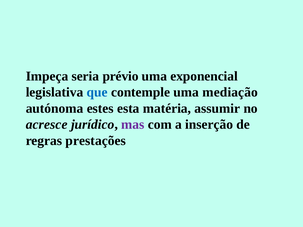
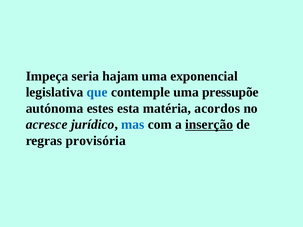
prévio: prévio -> hajam (121, 76)
mediação: mediação -> pressupõe (230, 92)
assumir: assumir -> acordos (217, 109)
mas colour: purple -> blue (133, 125)
inserção underline: none -> present (209, 125)
prestações: prestações -> provisória (96, 141)
